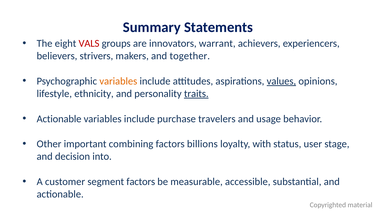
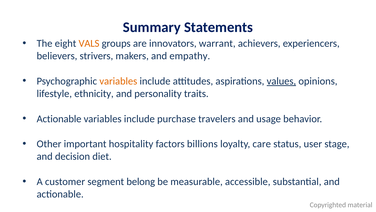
VALS colour: red -> orange (89, 43)
together: together -> empathy (190, 56)
traits underline: present -> none (196, 93)
combining: combining -> hospitality (131, 144)
with: with -> care (262, 144)
into: into -> diet (102, 156)
segment factors: factors -> belong (141, 181)
